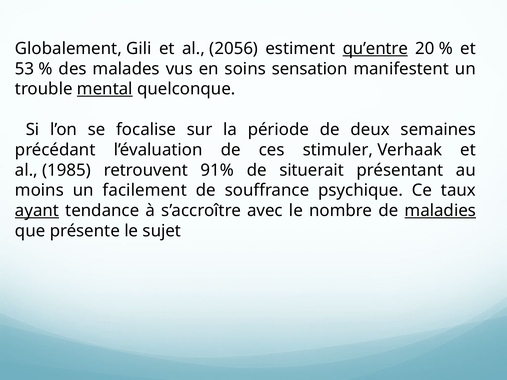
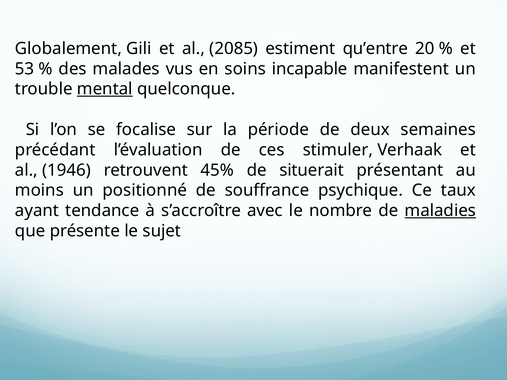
2056: 2056 -> 2085 (234, 49)
qu’entre underline: present -> none (375, 49)
sensation: sensation -> incapable (310, 69)
1985: 1985 -> 1946 (67, 170)
91%: 91% -> 45% (217, 170)
facilement: facilement -> positionné (145, 190)
ayant underline: present -> none (37, 211)
